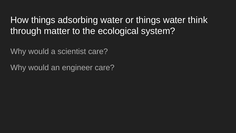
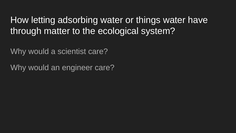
How things: things -> letting (43, 20)
think: think -> have (198, 20)
